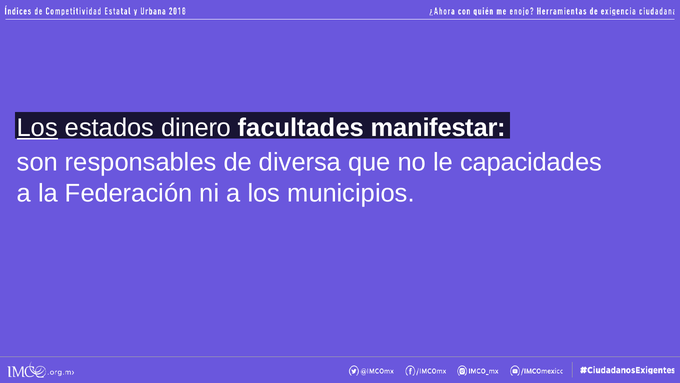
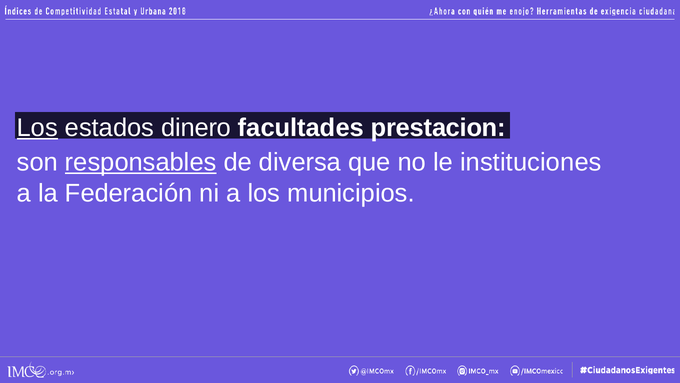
manifestar: manifestar -> prestacion (438, 128)
responsables underline: none -> present (141, 162)
capacidades: capacidades -> instituciones (531, 162)
